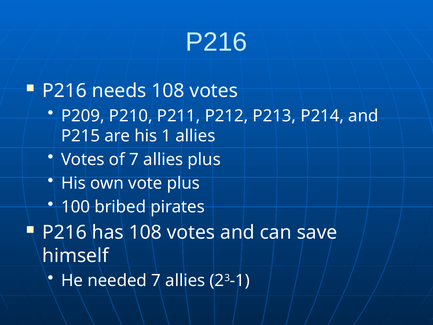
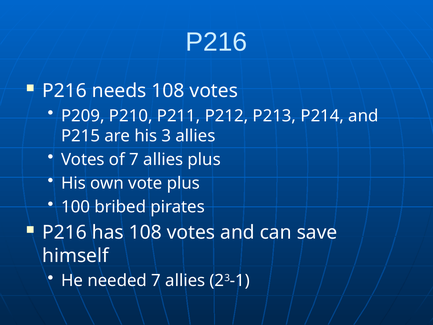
1: 1 -> 3 (166, 136)
